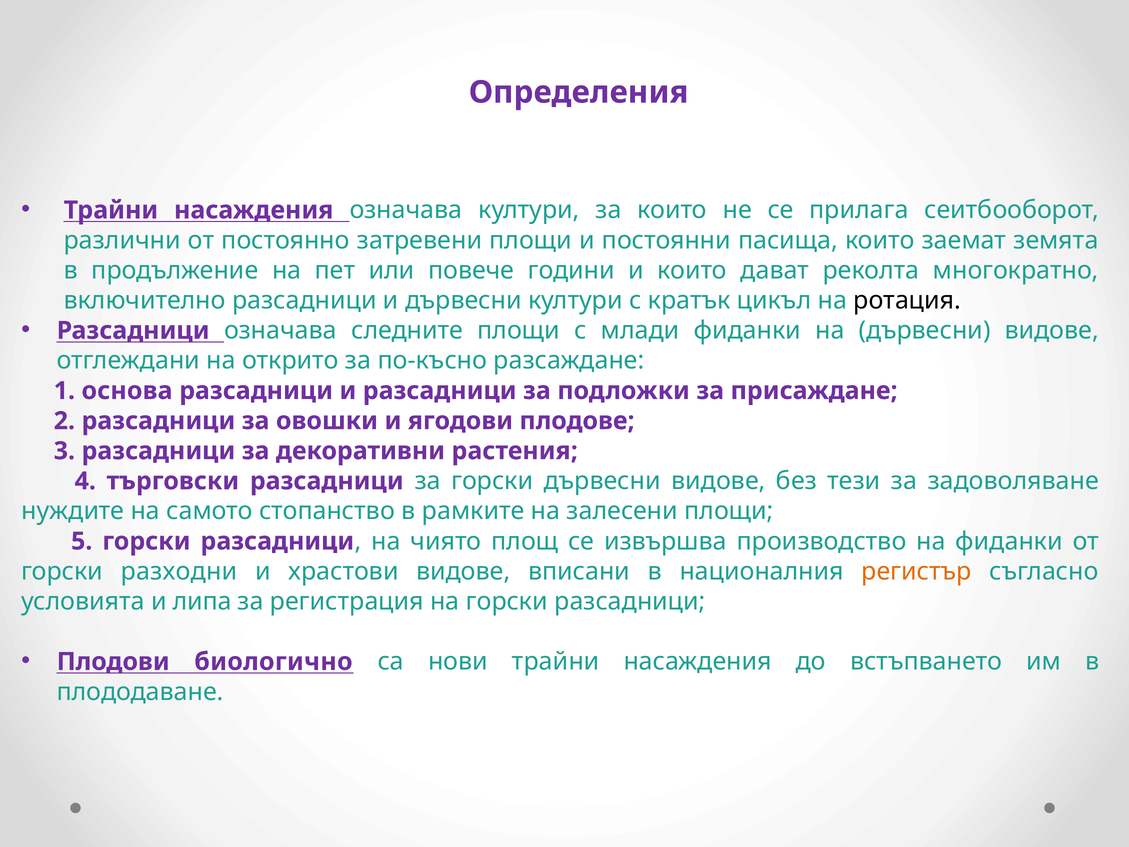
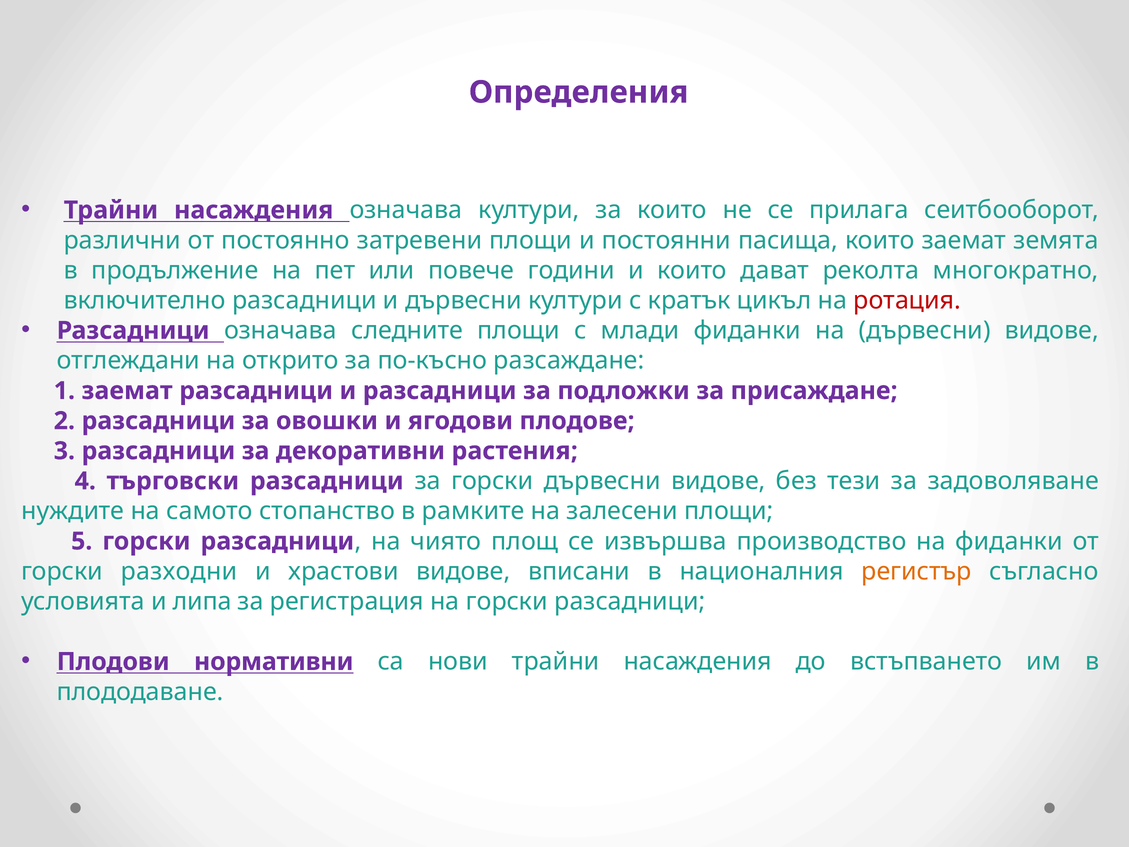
ротация colour: black -> red (907, 300)
1 основа: основа -> заемат (127, 391)
биологично: биологично -> нормативни (274, 661)
